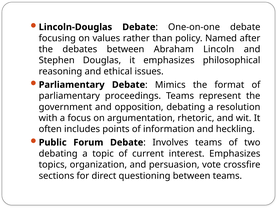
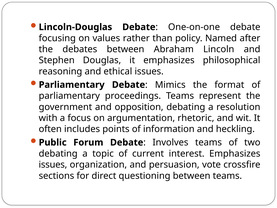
topics: topics -> issues (53, 164)
